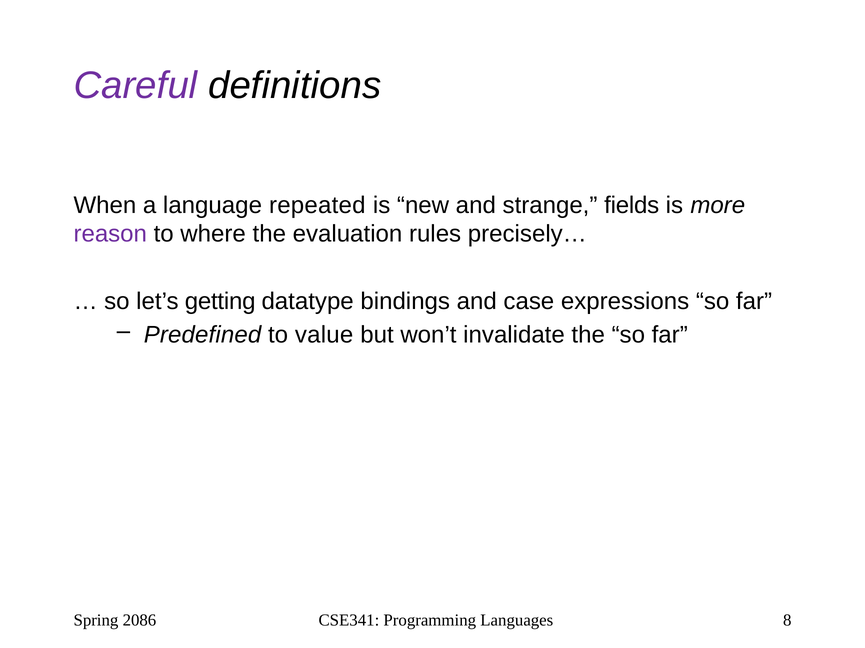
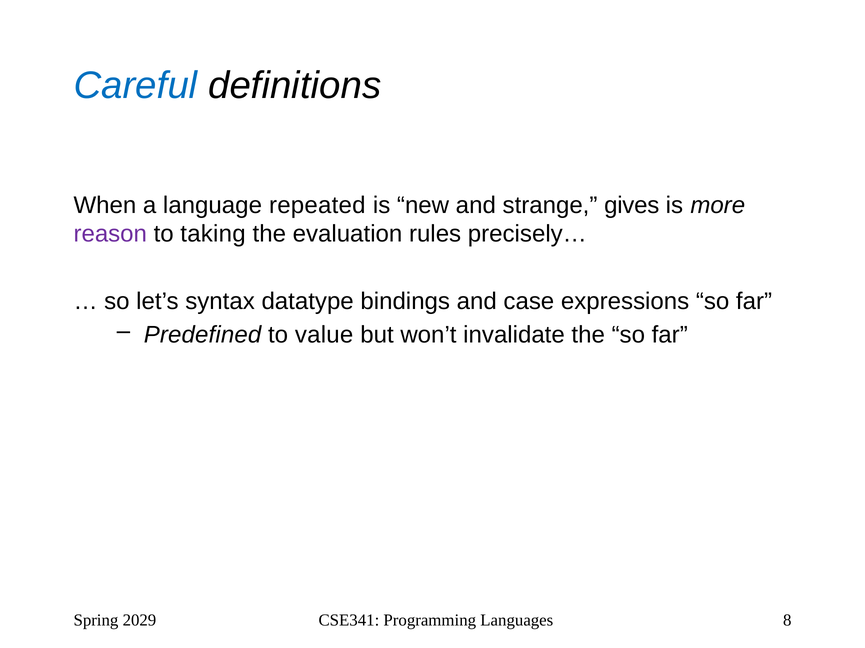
Careful colour: purple -> blue (135, 86)
fields: fields -> gives (632, 205)
where: where -> taking (213, 234)
getting: getting -> syntax (220, 302)
2086: 2086 -> 2029 (139, 621)
